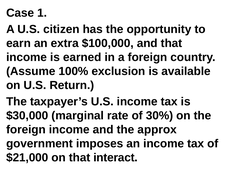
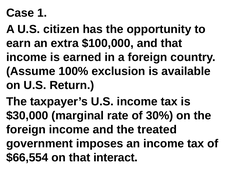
approx: approx -> treated (157, 129)
$21,000: $21,000 -> $66,554 (27, 157)
